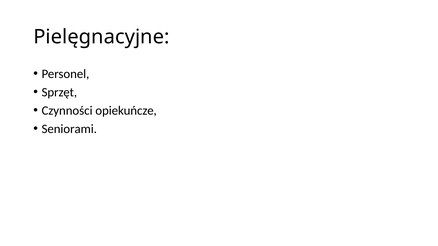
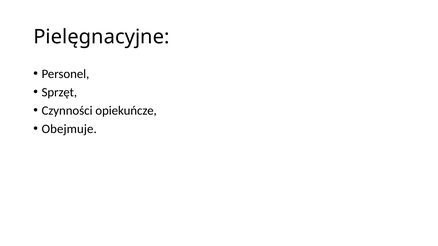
Seniorami: Seniorami -> Obejmuje (69, 129)
